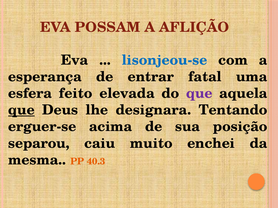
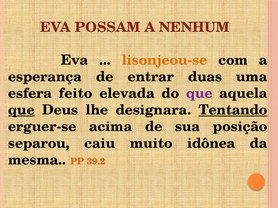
AFLIÇÃO: AFLIÇÃO -> NENHUM (194, 27)
lisonjeou-se colour: blue -> orange (165, 60)
fatal: fatal -> duas (205, 77)
Tentando underline: none -> present (233, 110)
enchei: enchei -> idônea (211, 144)
40.3: 40.3 -> 39.2 (96, 162)
